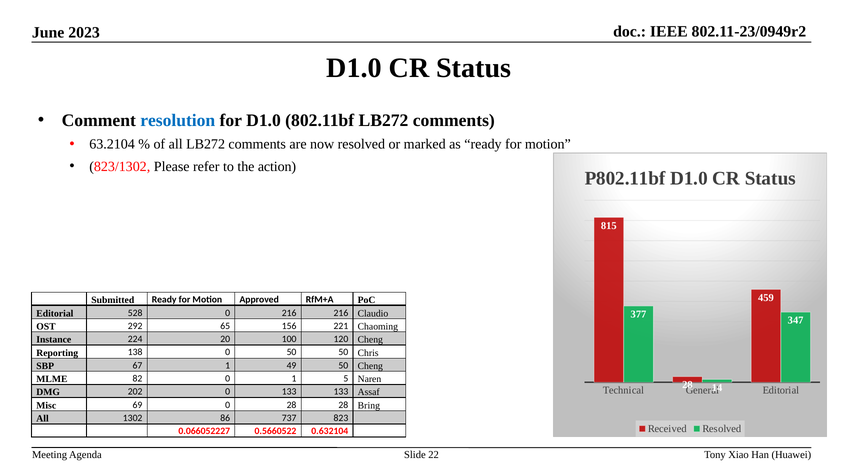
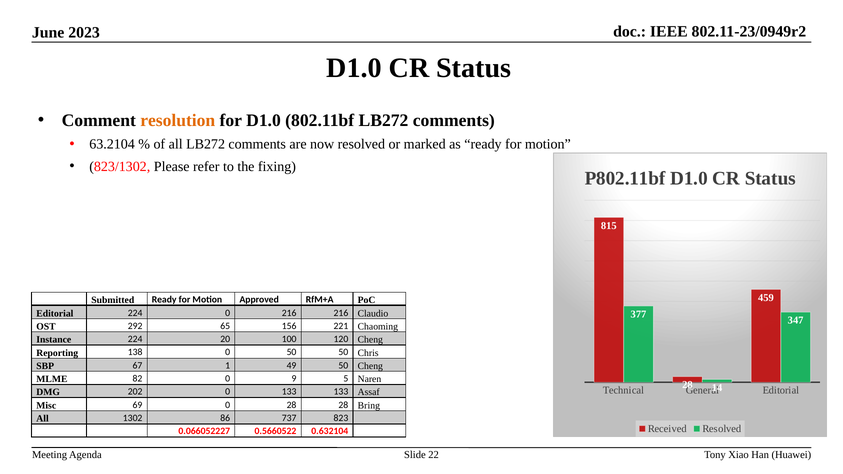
resolution colour: blue -> orange (178, 120)
action: action -> fixing (277, 166)
Editorial 528: 528 -> 224 (135, 313)
0 1: 1 -> 9 (294, 379)
